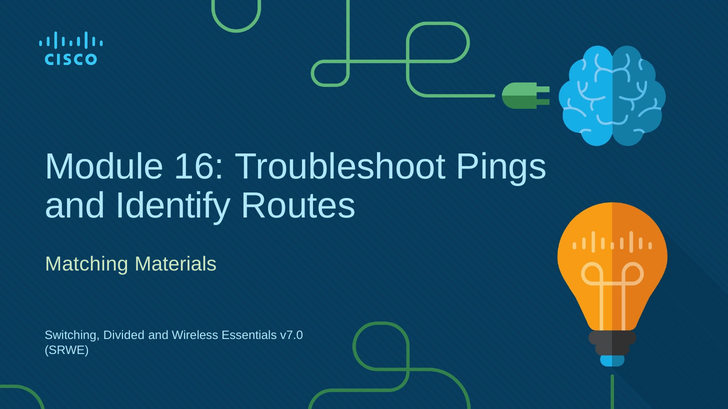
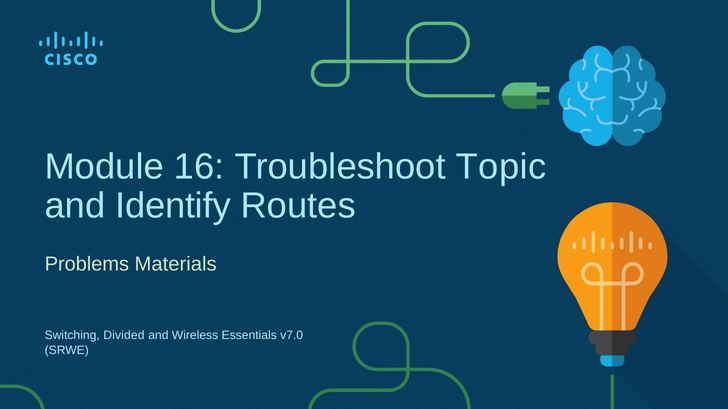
Pings: Pings -> Topic (501, 167)
Matching: Matching -> Problems (87, 264)
